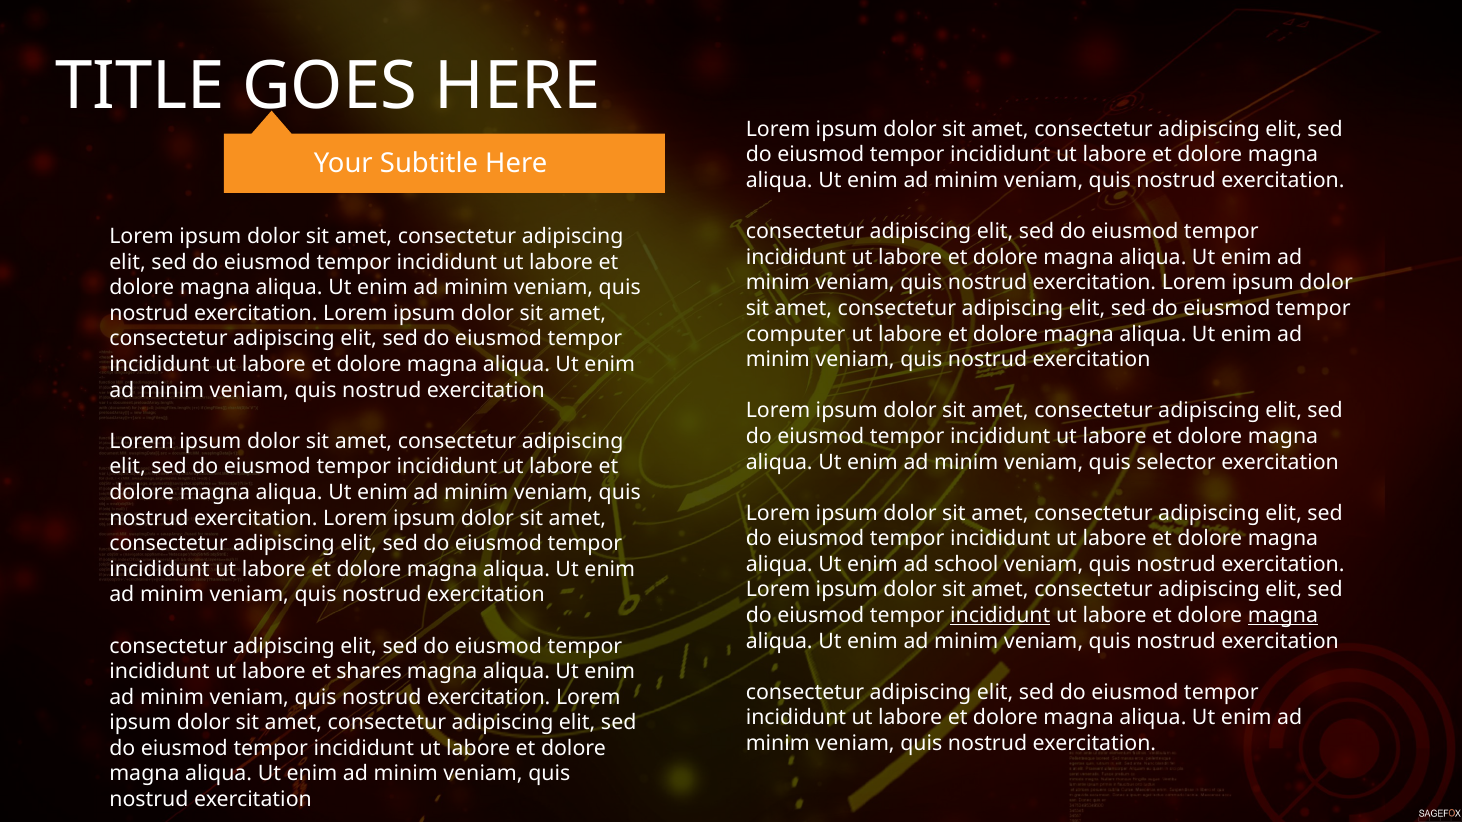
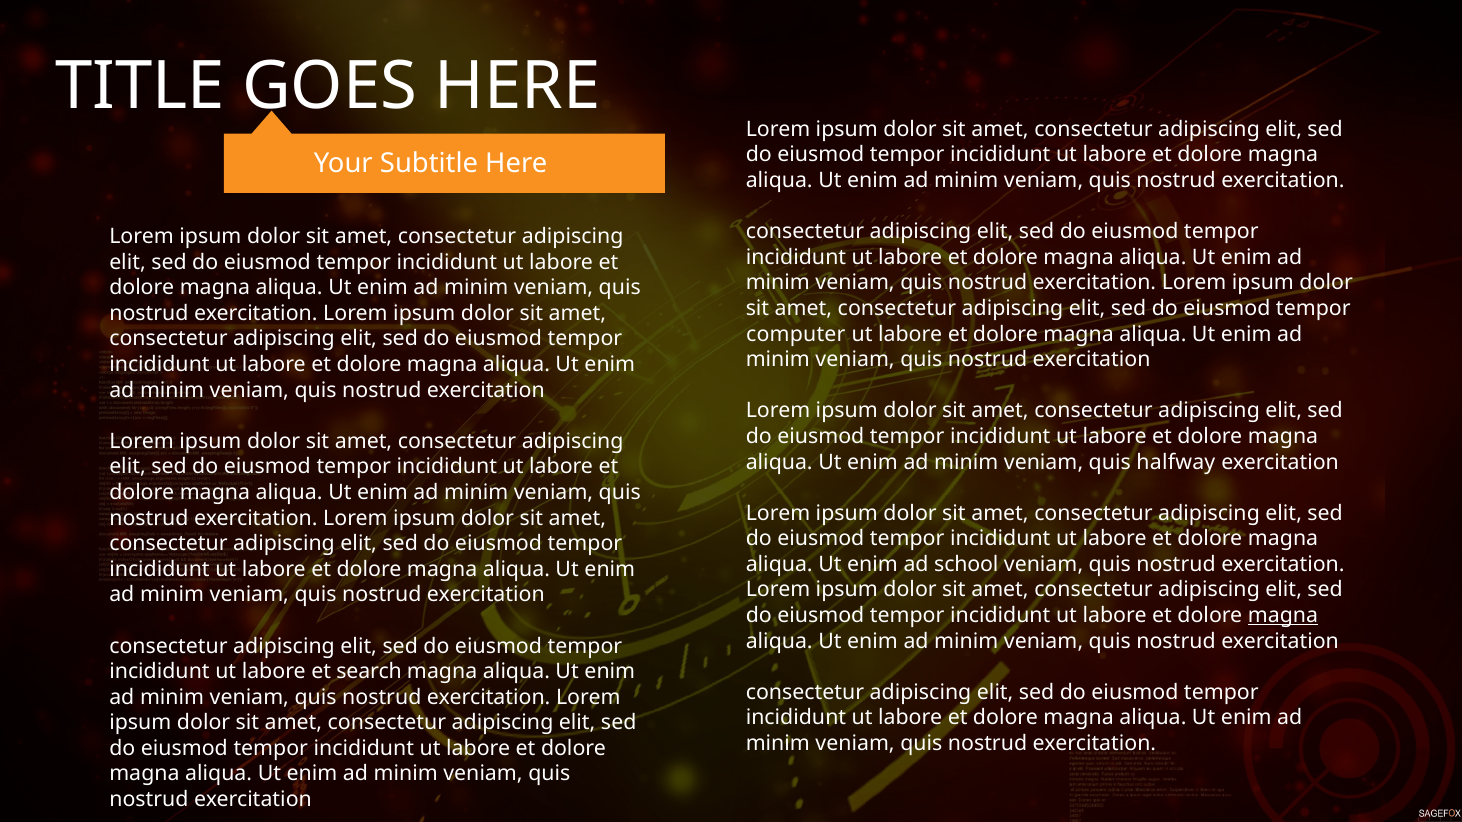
selector: selector -> halfway (1176, 462)
incididunt underline: present -> none (1000, 616)
shares: shares -> search (369, 672)
